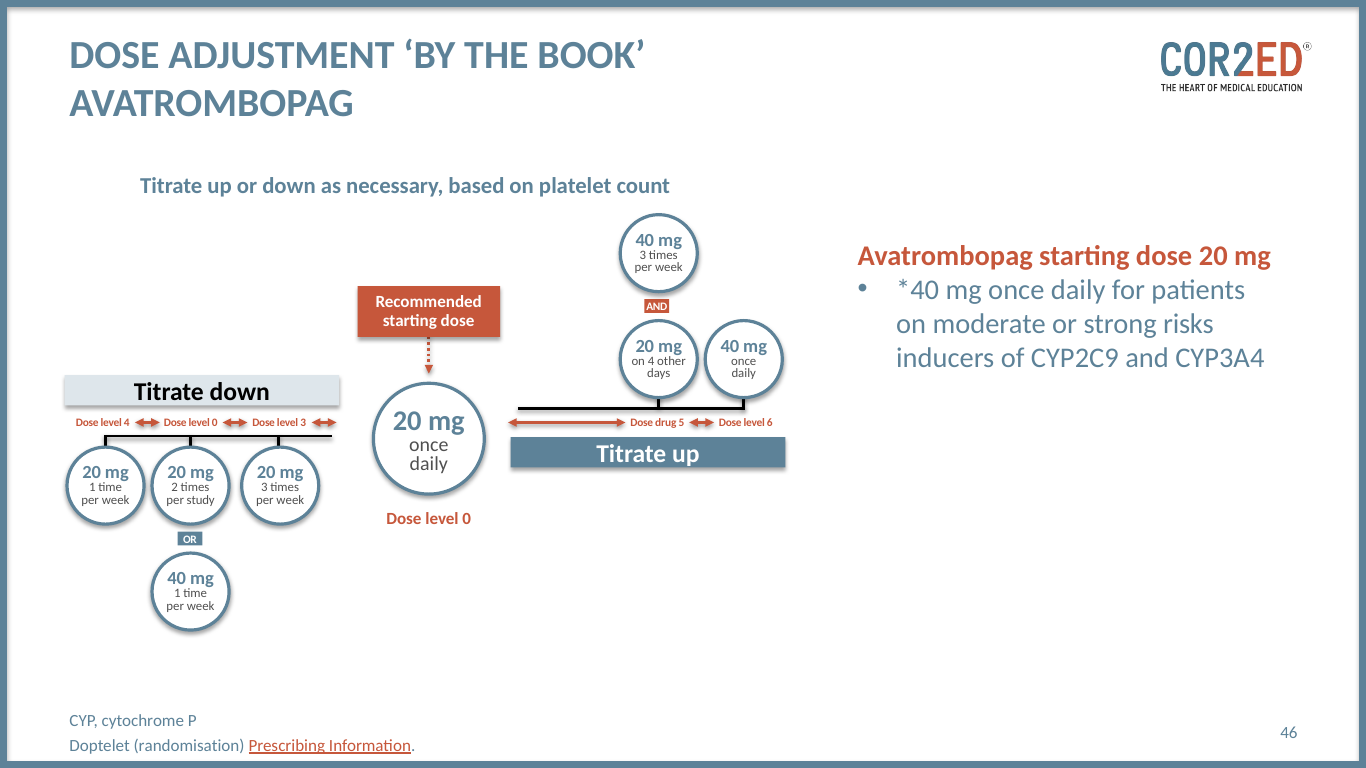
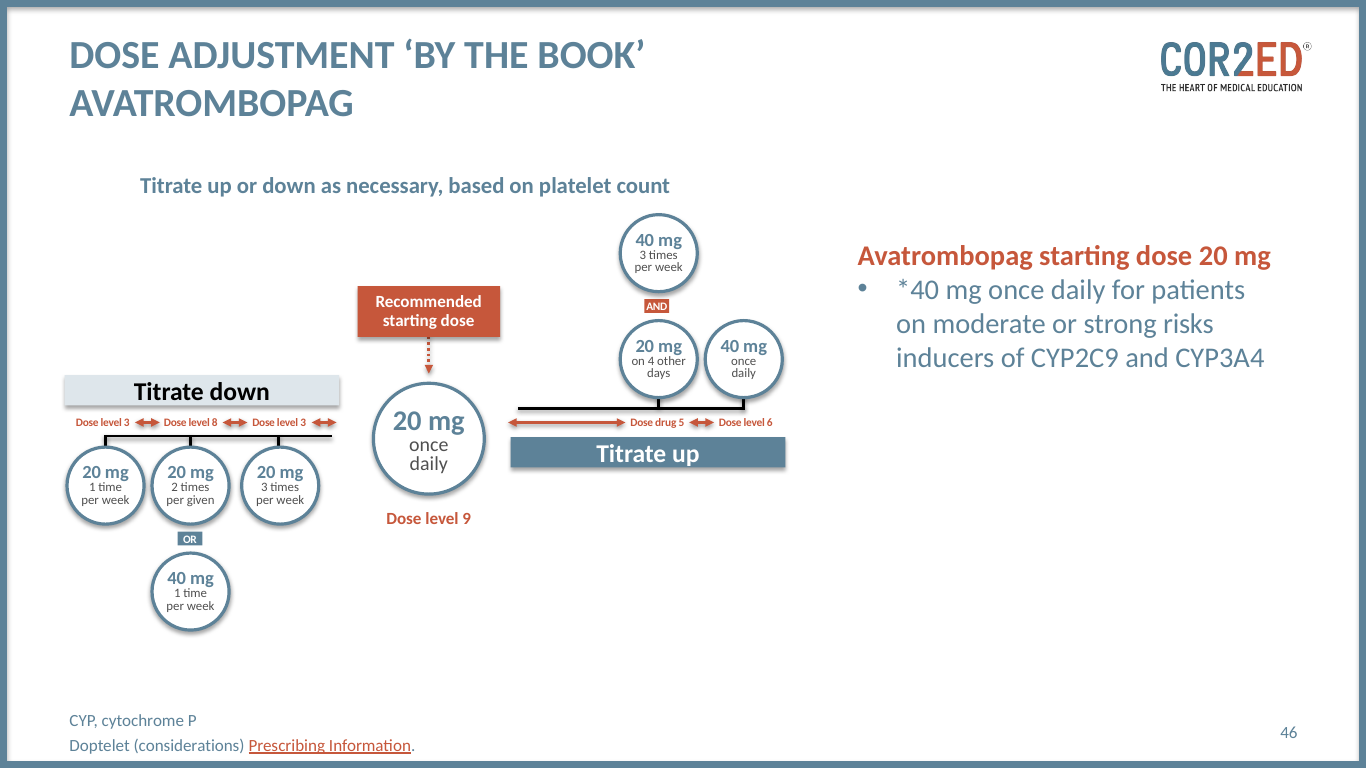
4: 4 -> 3 (127, 423)
0: 0 -> 8 (215, 423)
study: study -> given (201, 500)
0: 0 -> 9 (467, 519)
randomisation: randomisation -> considerations (189, 746)
